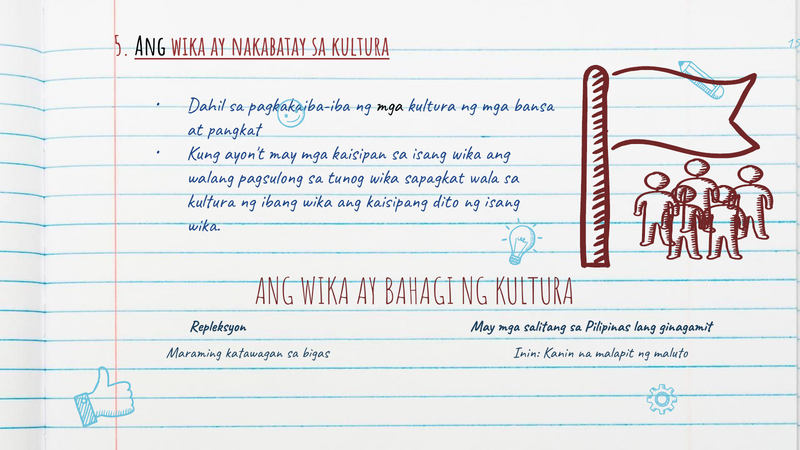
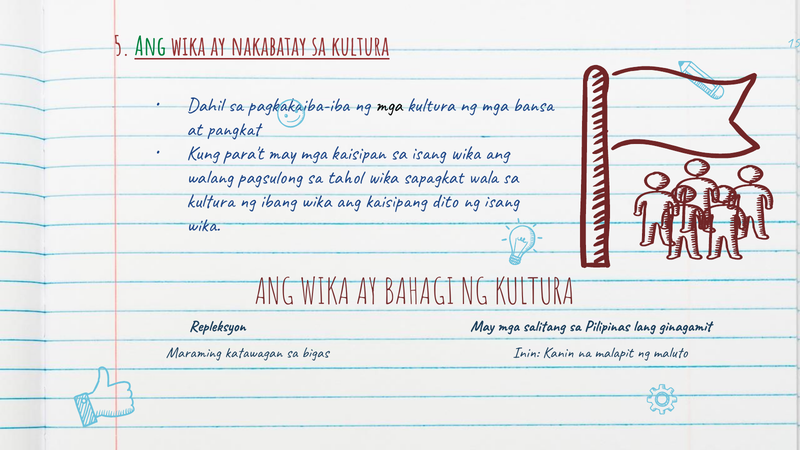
Ang colour: black -> green (150, 47)
ayon't: ayon't -> para't (243, 153)
tunog: tunog -> tahol (345, 177)
